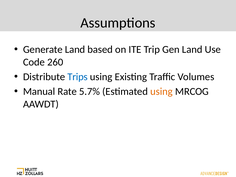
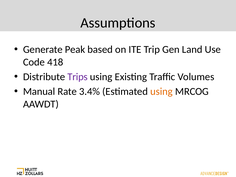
Generate Land: Land -> Peak (75, 50)
260: 260 -> 418 (55, 62)
Trips colour: blue -> purple (78, 77)
5.7%: 5.7% -> 3.4% (90, 91)
